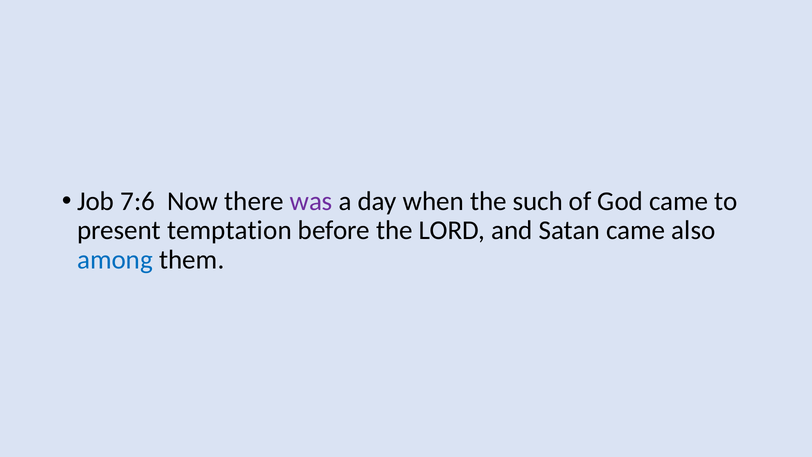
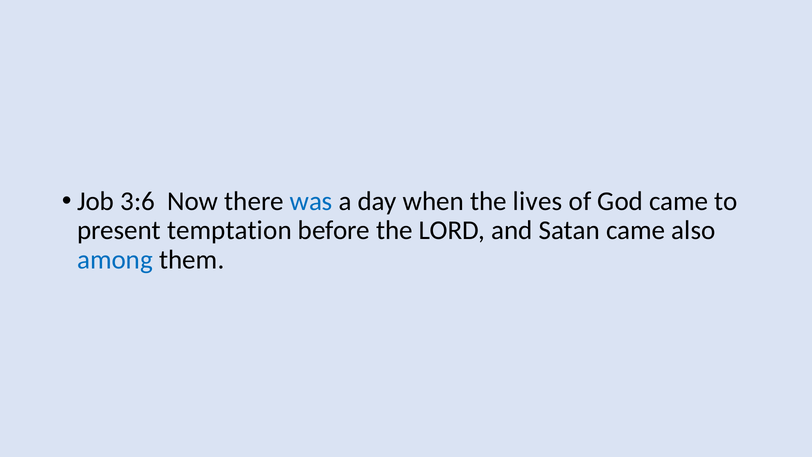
7:6: 7:6 -> 3:6 (138, 201)
was colour: purple -> blue (311, 201)
such: such -> lives (538, 201)
